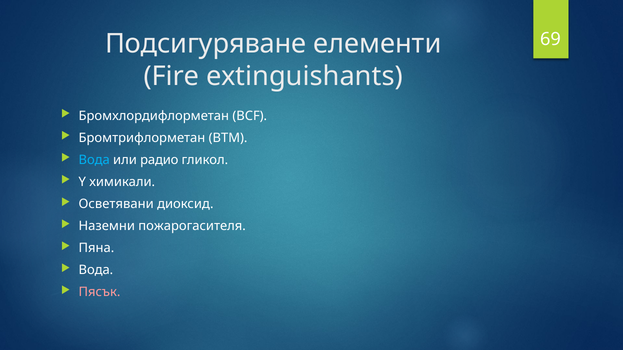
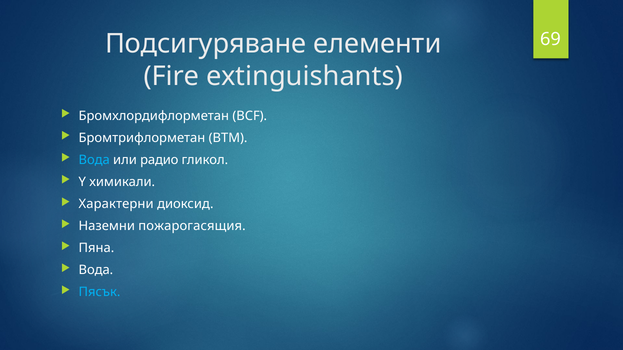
Осветявани: Осветявани -> Характерни (116, 204)
пожарогасителя: пожарогасителя -> пожарогасящия (192, 226)
Пясък colour: pink -> light blue (100, 293)
